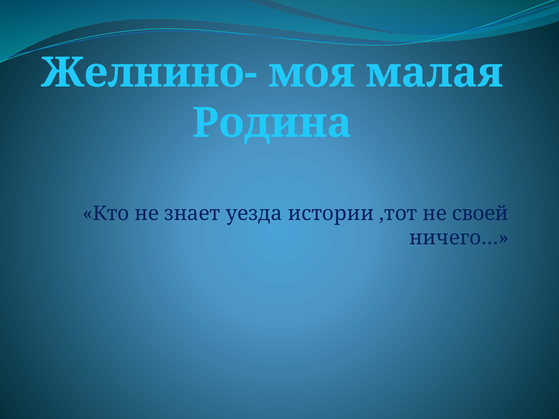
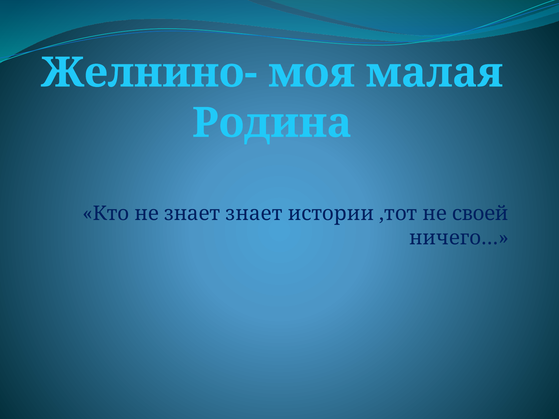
знает уезда: уезда -> знает (254, 214)
